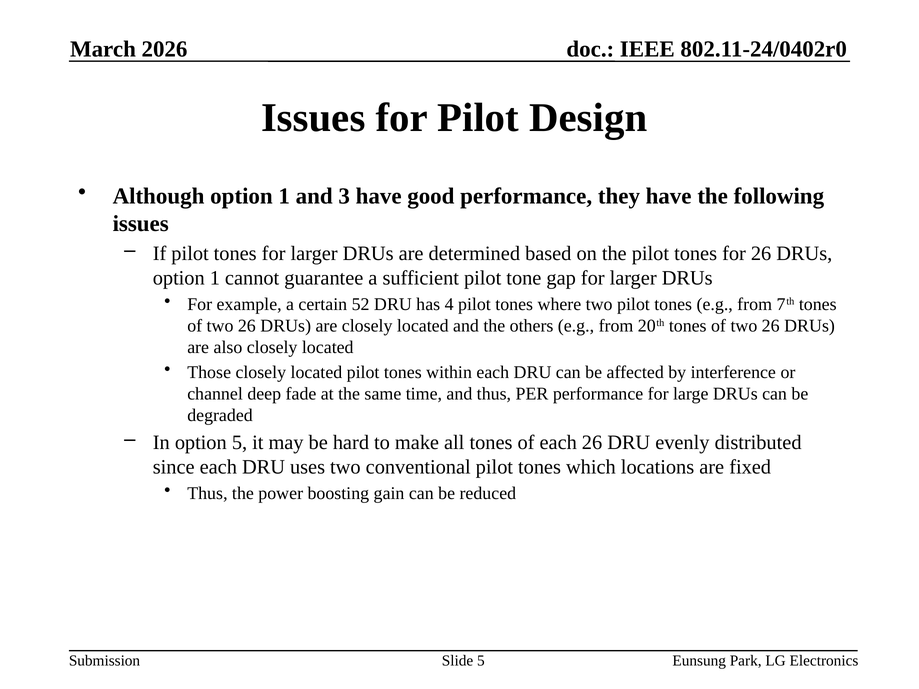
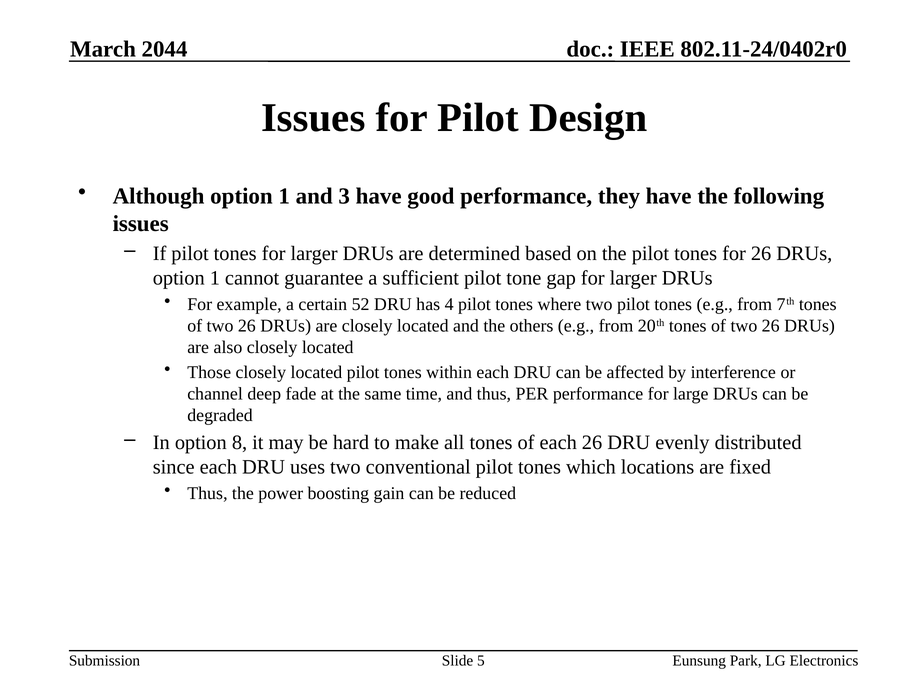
2026: 2026 -> 2044 (165, 49)
option 5: 5 -> 8 (239, 443)
